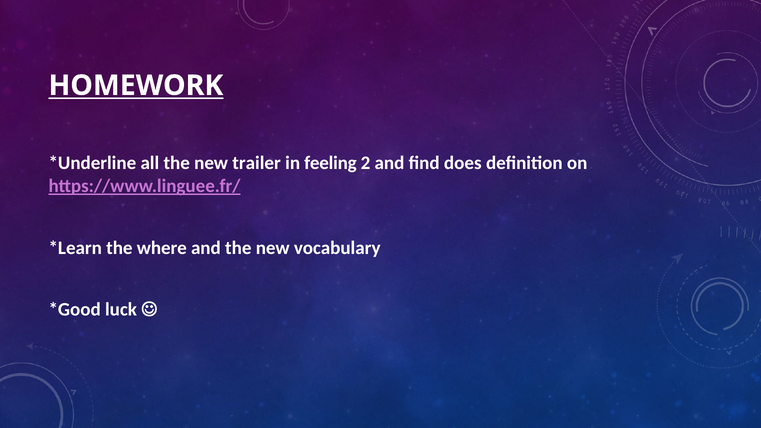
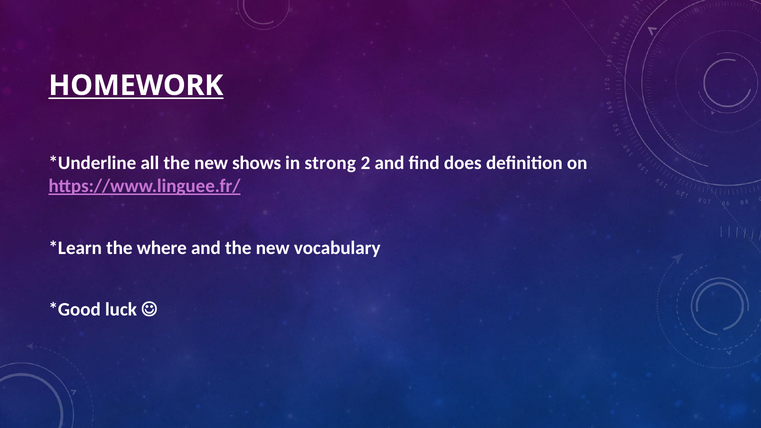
trailer: trailer -> shows (257, 163)
feeling: feeling -> strong (330, 163)
